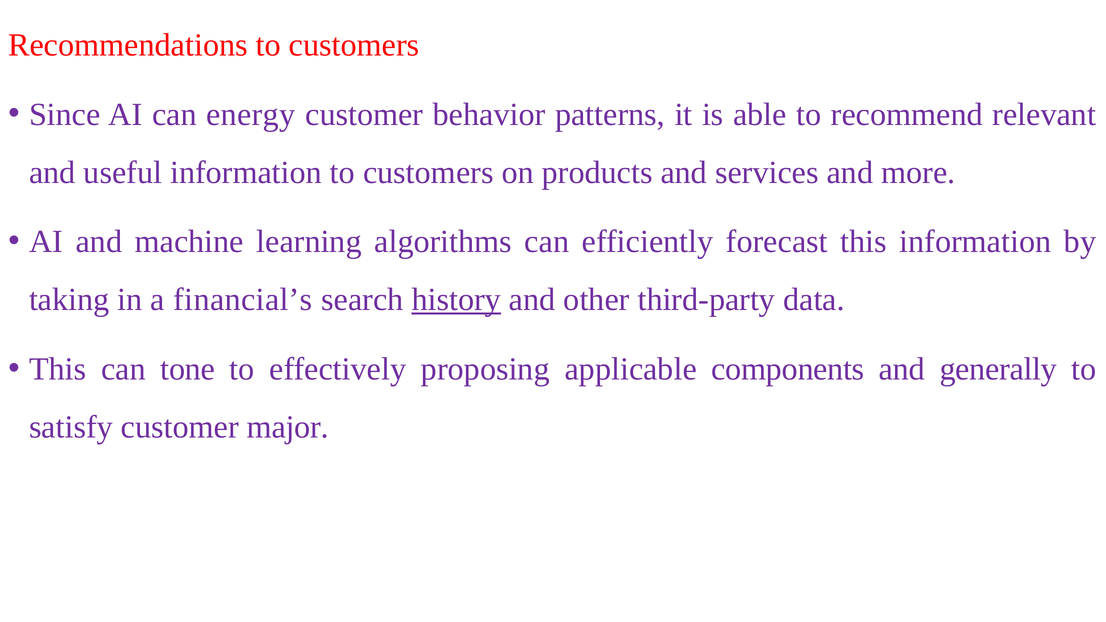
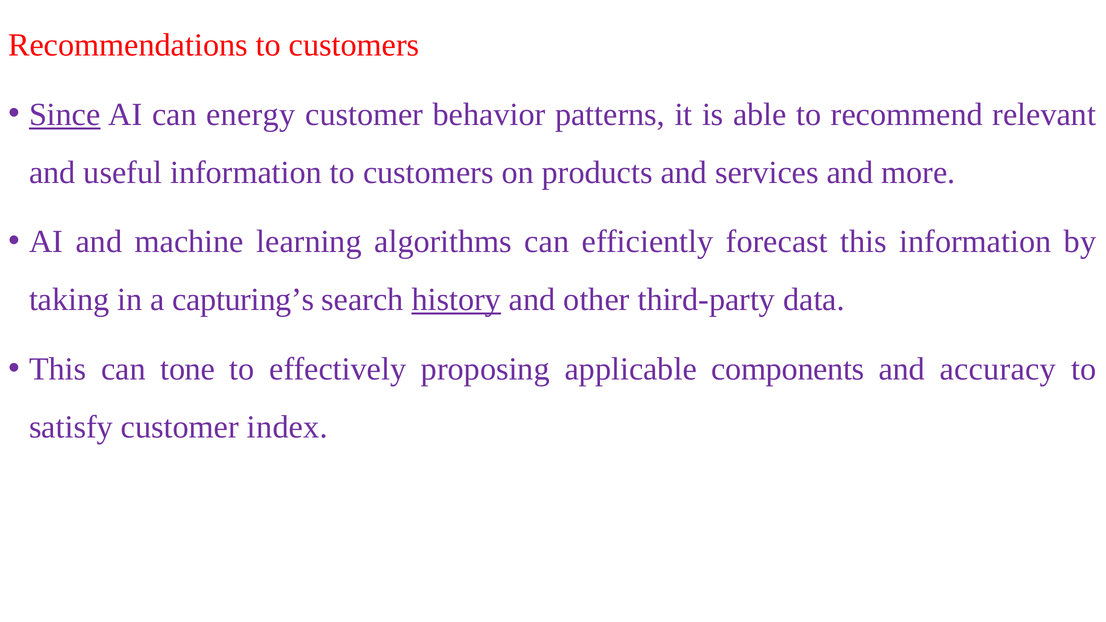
Since underline: none -> present (65, 114)
financial’s: financial’s -> capturing’s (243, 300)
generally: generally -> accuracy (998, 369)
major: major -> index (287, 427)
